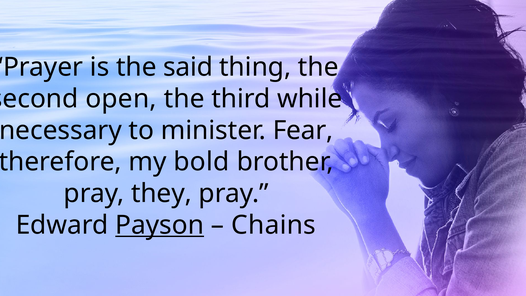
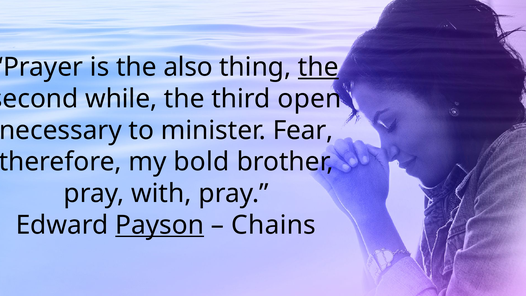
said: said -> also (188, 67)
the underline: none -> present (318, 67)
open: open -> while (121, 99)
while: while -> open (310, 99)
they: they -> with (161, 193)
